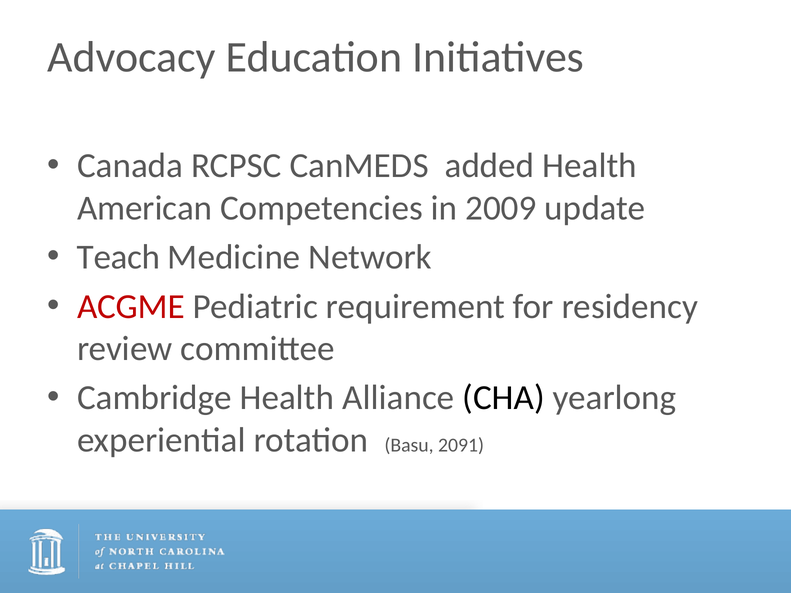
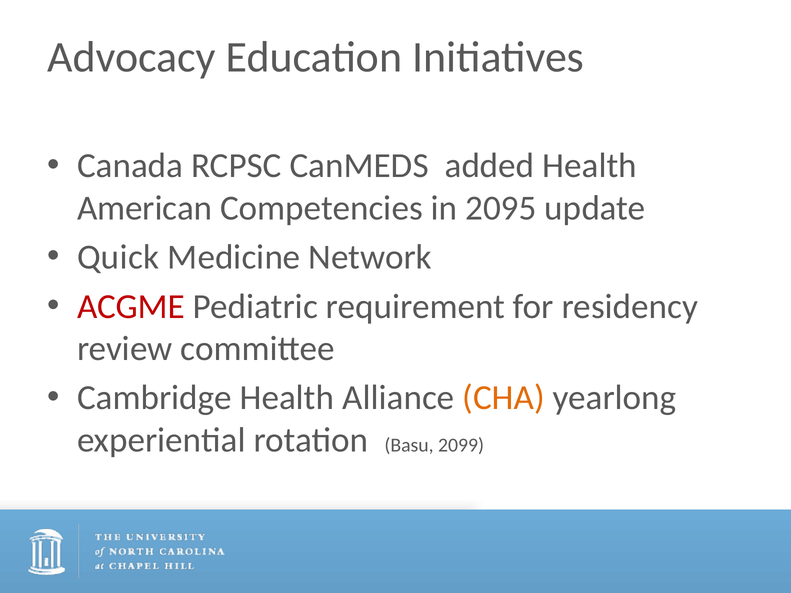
2009: 2009 -> 2095 (501, 208)
Teach: Teach -> Quick (118, 257)
CHA colour: black -> orange (504, 398)
2091: 2091 -> 2099 (461, 445)
